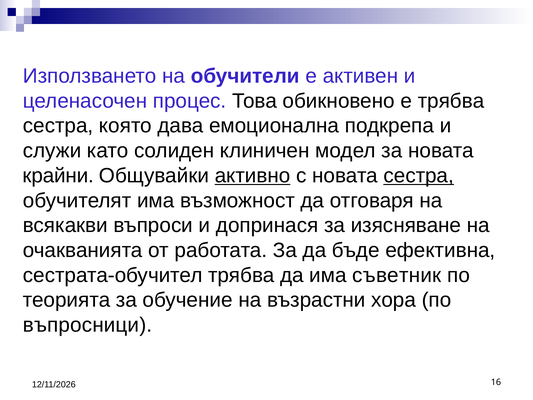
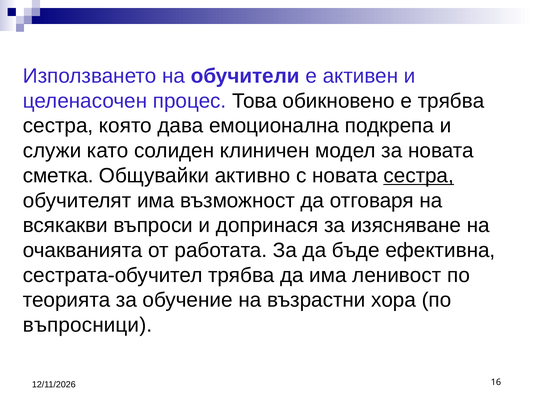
крайни: крайни -> сметка (58, 175)
активно underline: present -> none (253, 175)
съветник: съветник -> ленивост (397, 275)
